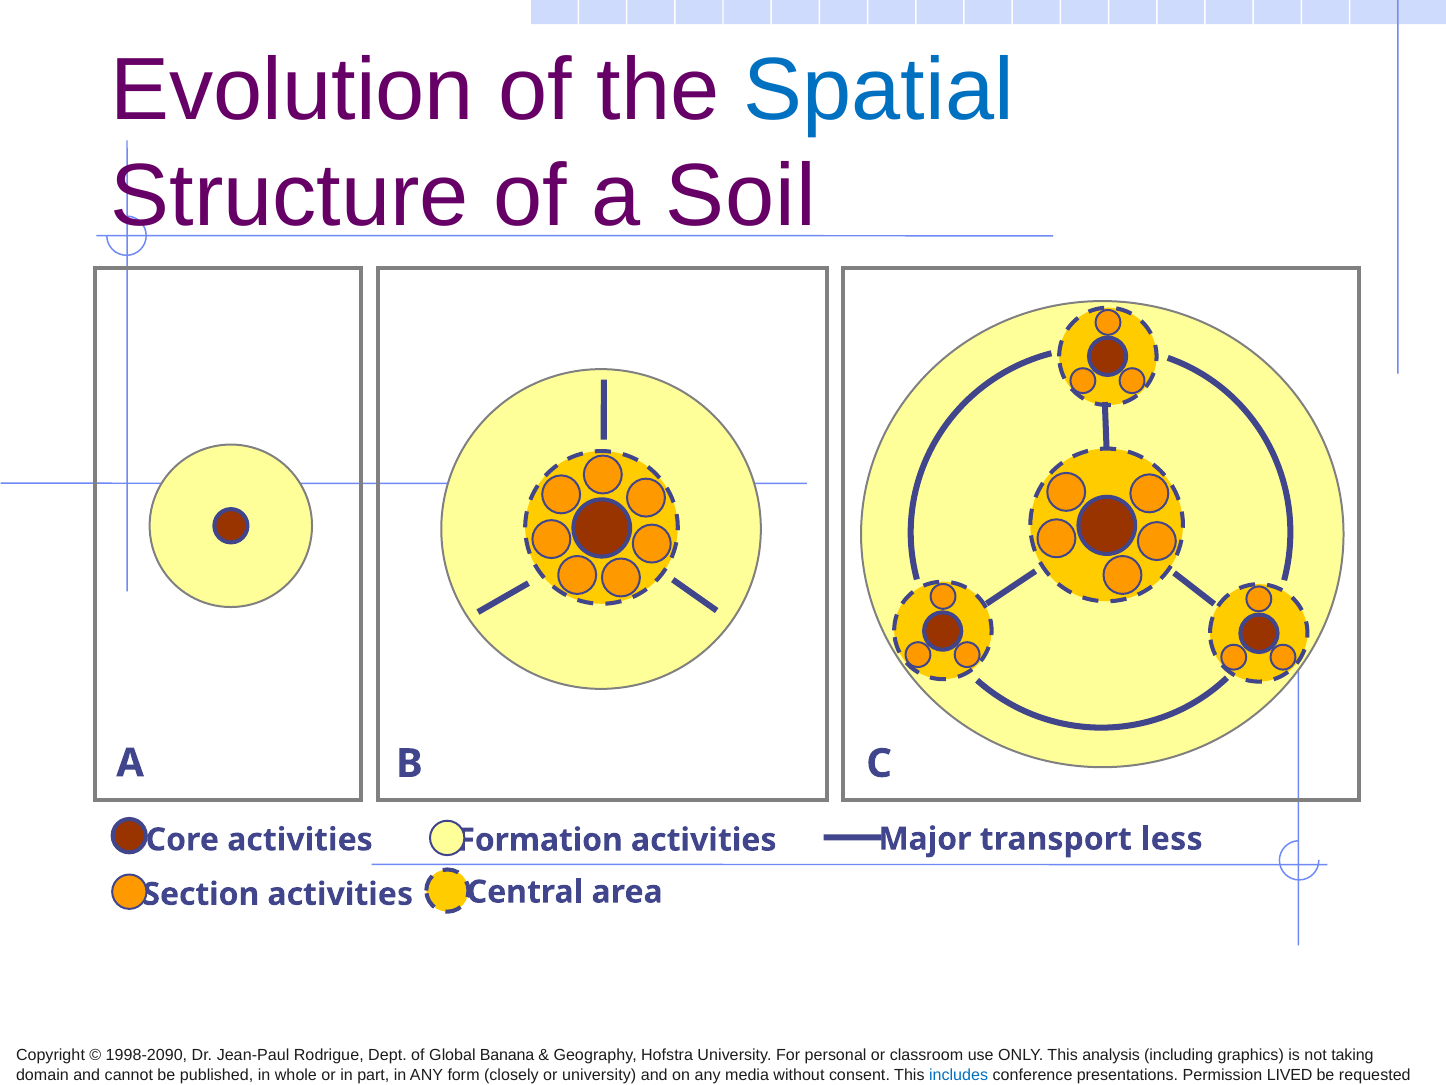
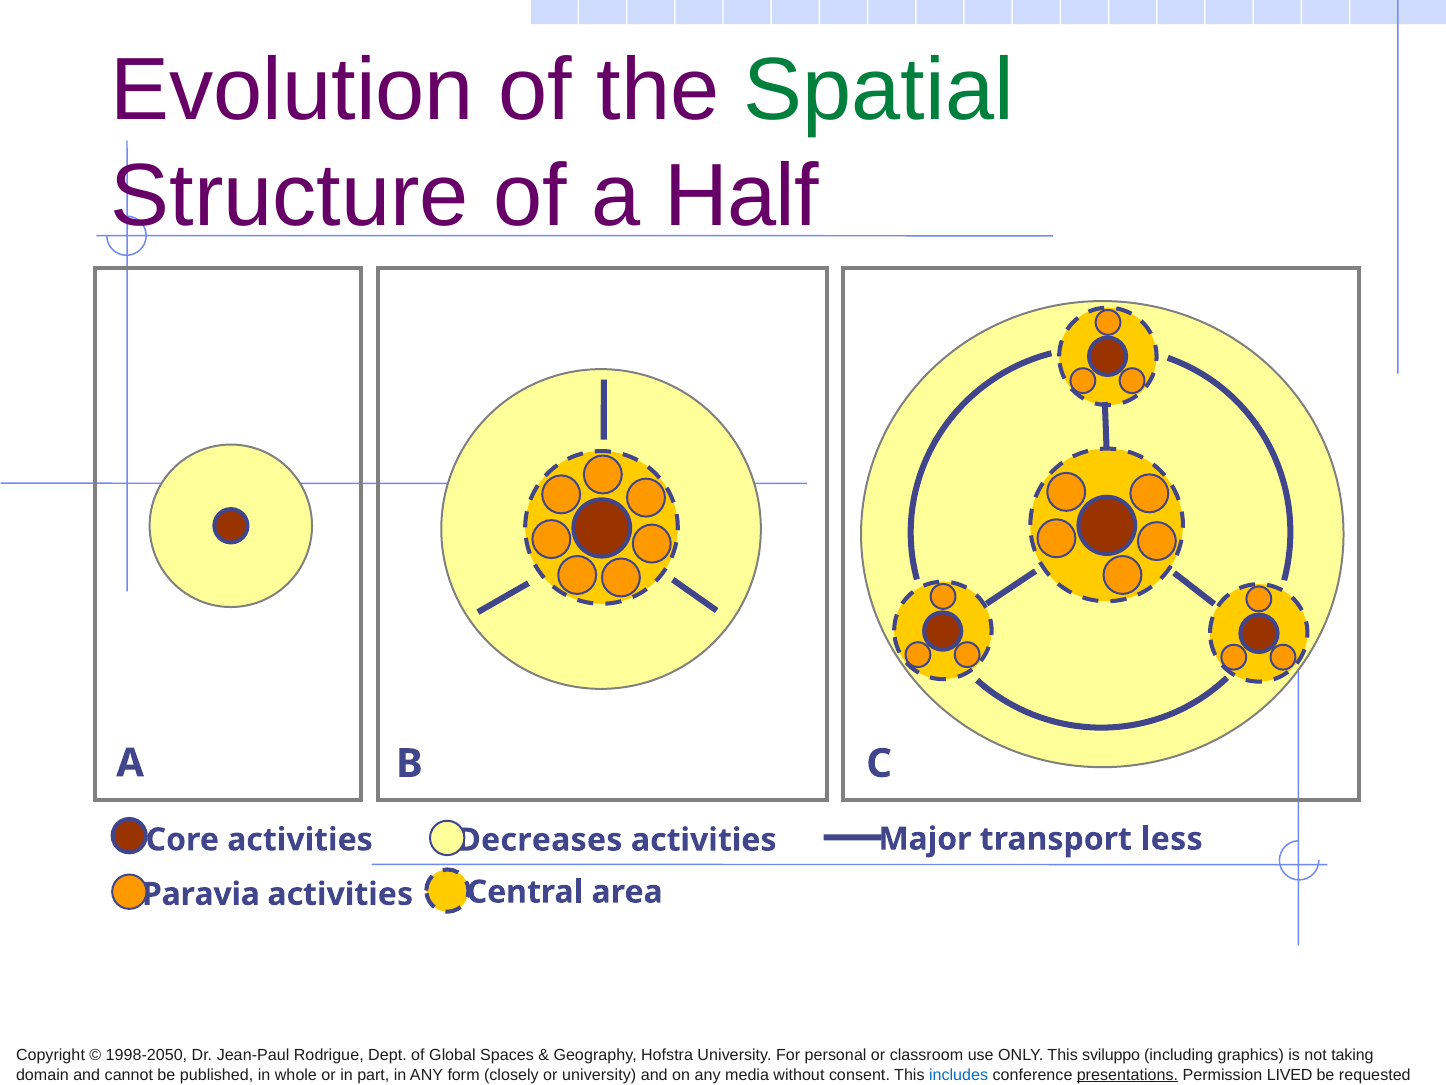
Spatial colour: blue -> green (879, 90)
Soil: Soil -> Half (742, 196)
Formation: Formation -> Decreases (540, 840)
Section: Section -> Paravia (201, 894)
1998-2090: 1998-2090 -> 1998-2050 (146, 1055)
Banana: Banana -> Spaces (507, 1055)
analysis: analysis -> sviluppo (1111, 1055)
presentations underline: none -> present (1127, 1074)
